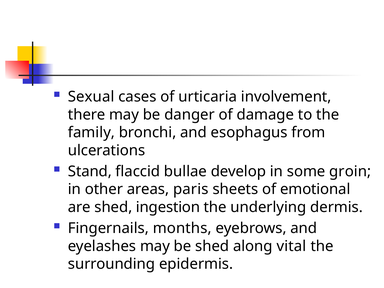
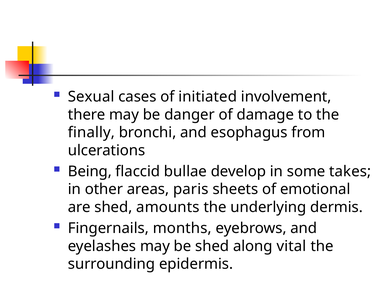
urticaria: urticaria -> initiated (208, 97)
family: family -> finally (91, 133)
Stand: Stand -> Being (90, 171)
groin: groin -> takes (350, 171)
ingestion: ingestion -> amounts (168, 207)
